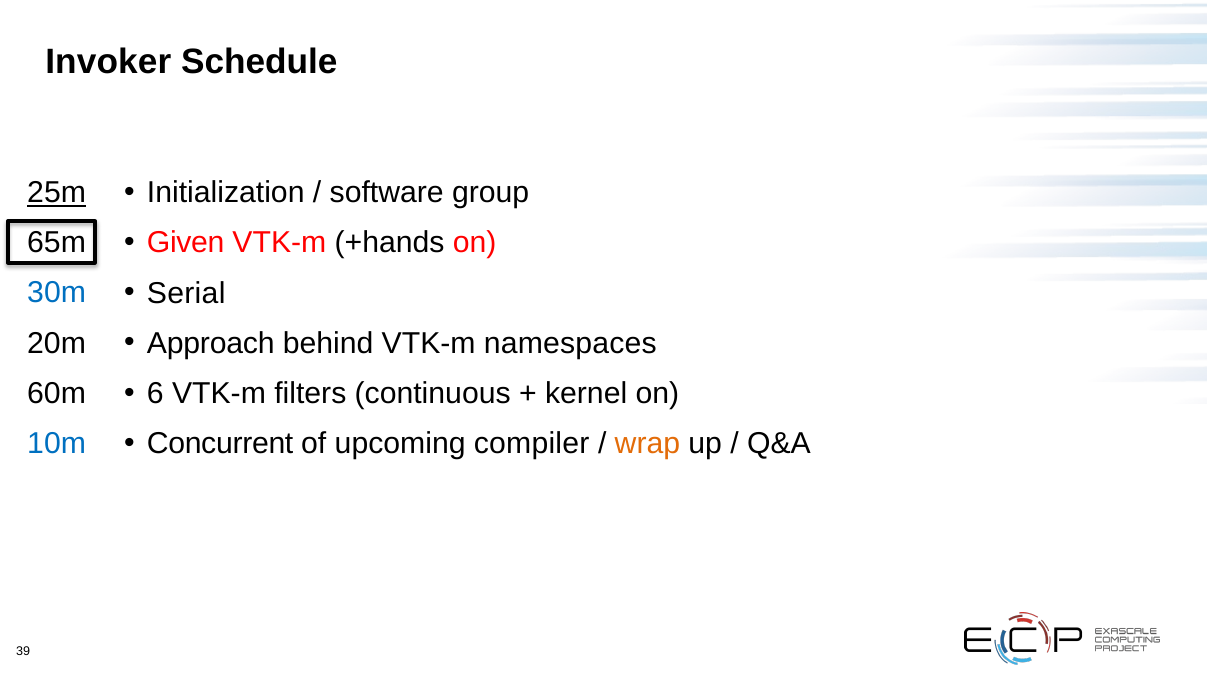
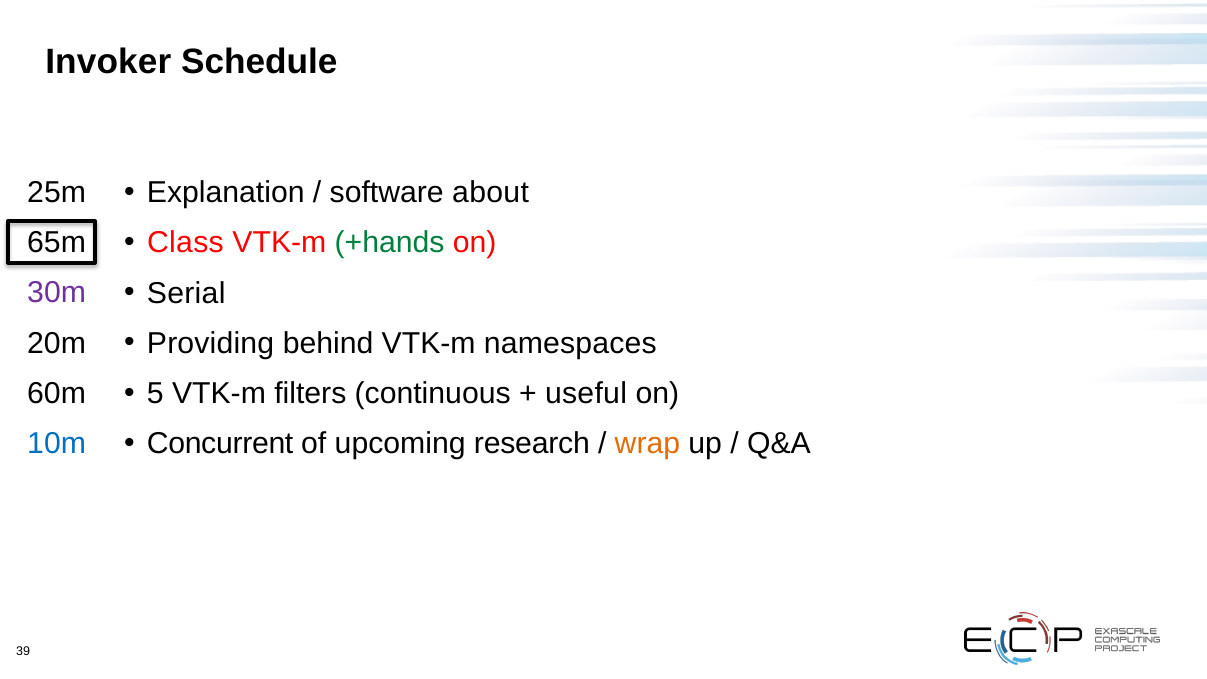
Initialization: Initialization -> Explanation (226, 193)
group: group -> about (491, 193)
25m underline: present -> none (57, 193)
Given: Given -> Class (185, 243)
+hands colour: black -> green (390, 243)
30m colour: blue -> purple (57, 293)
Approach: Approach -> Providing (211, 343)
6: 6 -> 5 (155, 393)
kernel: kernel -> useful (586, 393)
compiler: compiler -> research (532, 444)
